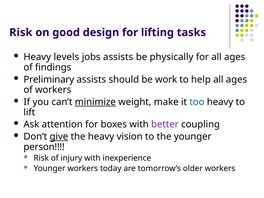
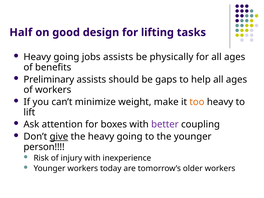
Risk: Risk -> Half (21, 32)
levels: levels -> going (66, 57)
findings: findings -> benefits (53, 67)
work: work -> gaps (166, 79)
minimize underline: present -> none (95, 102)
too colour: blue -> orange (197, 102)
the heavy vision: vision -> going (130, 137)
